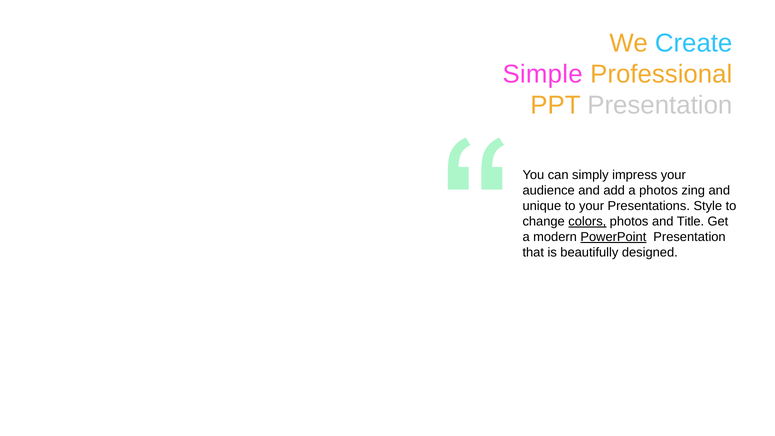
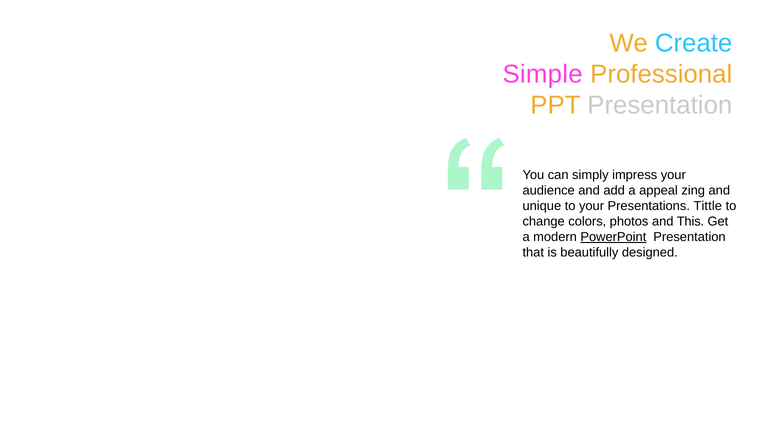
a photos: photos -> appeal (659, 191)
Style: Style -> Tittle (708, 206)
colors underline: present -> none (587, 222)
Title: Title -> This (690, 222)
